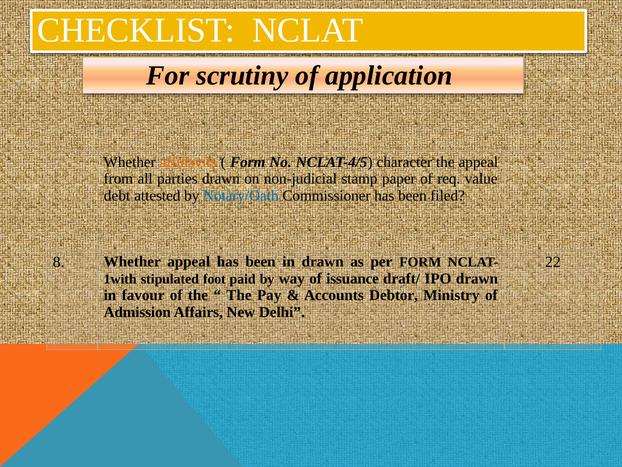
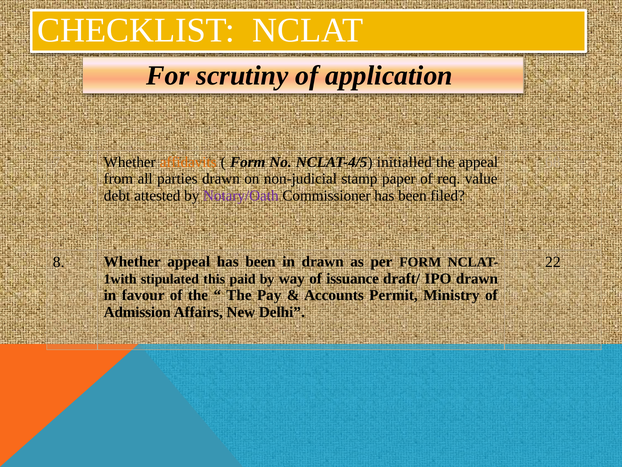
character: character -> initialled (404, 162)
Notary/Oath colour: blue -> purple (241, 195)
foot: foot -> this (214, 279)
Debtor: Debtor -> Permit (393, 295)
